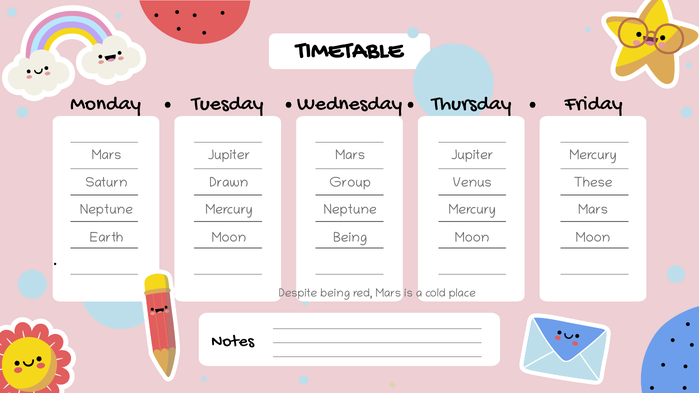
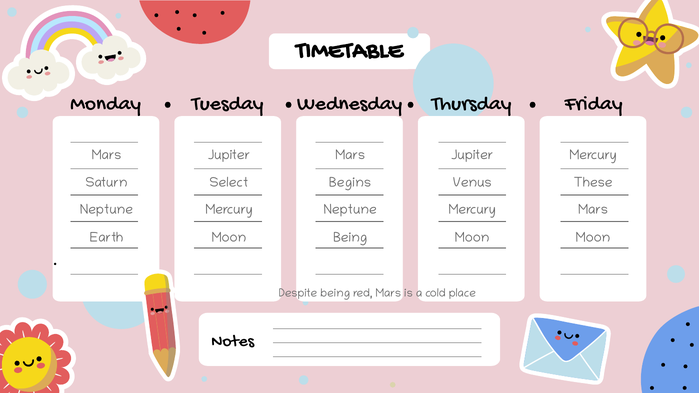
Drawn: Drawn -> Select (229, 182)
Group: Group -> Begins (350, 182)
